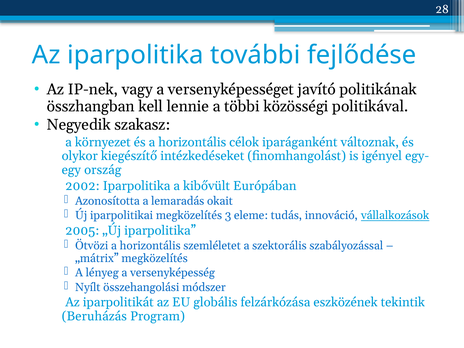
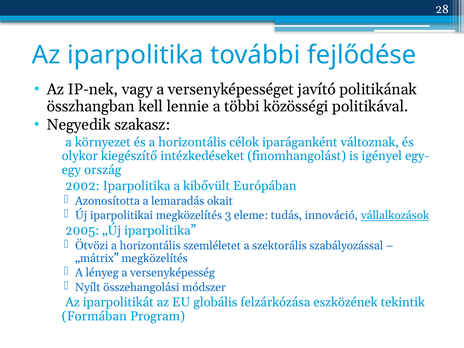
Beruházás: Beruházás -> Formában (94, 316)
